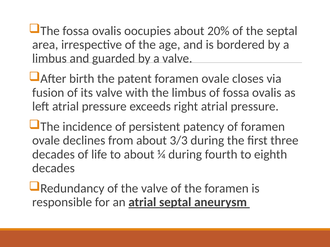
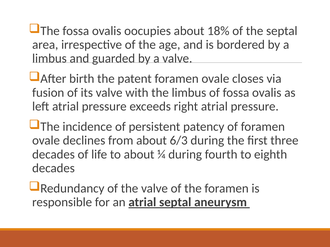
20%: 20% -> 18% (218, 31)
3/3: 3/3 -> 6/3 (179, 141)
